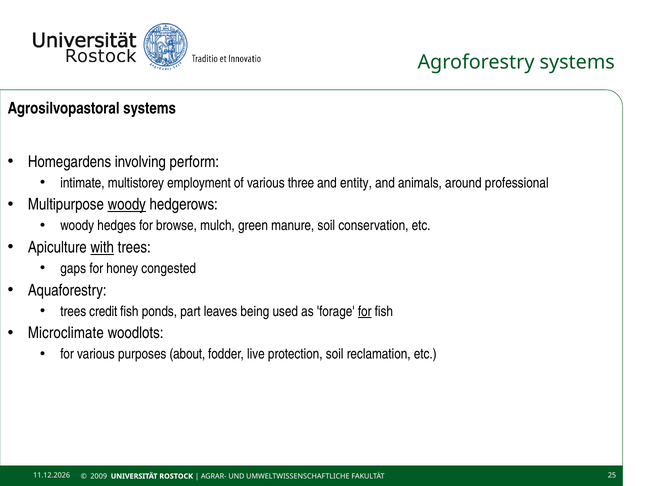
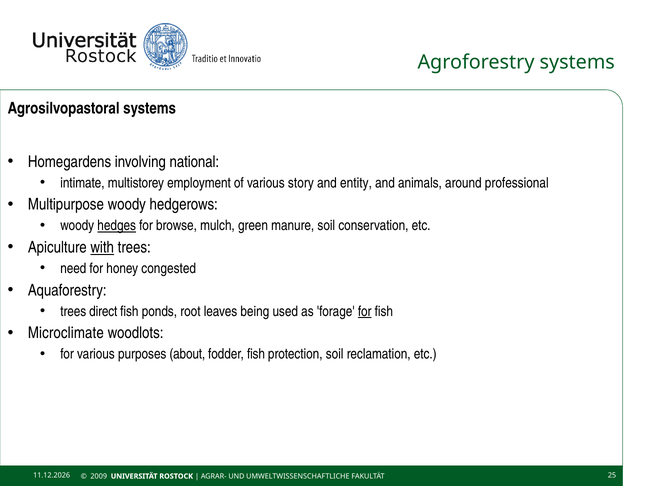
perform: perform -> national (194, 162)
three: three -> story (301, 183)
woody underline: present -> none (127, 205)
hedges underline: none -> present (117, 226)
gaps: gaps -> need (73, 269)
credit: credit -> direct (103, 311)
part: part -> root (190, 311)
fodder live: live -> fish (256, 354)
